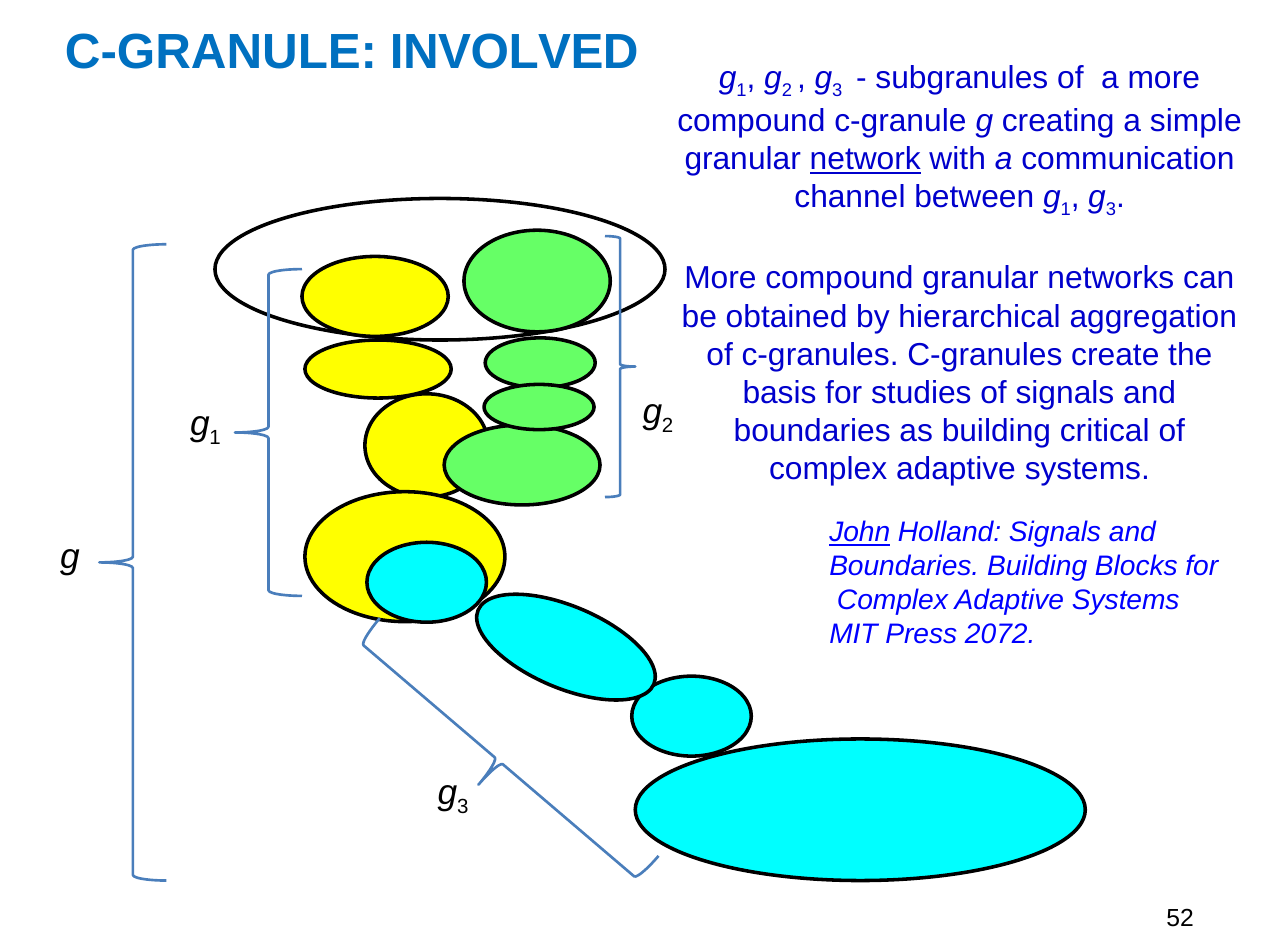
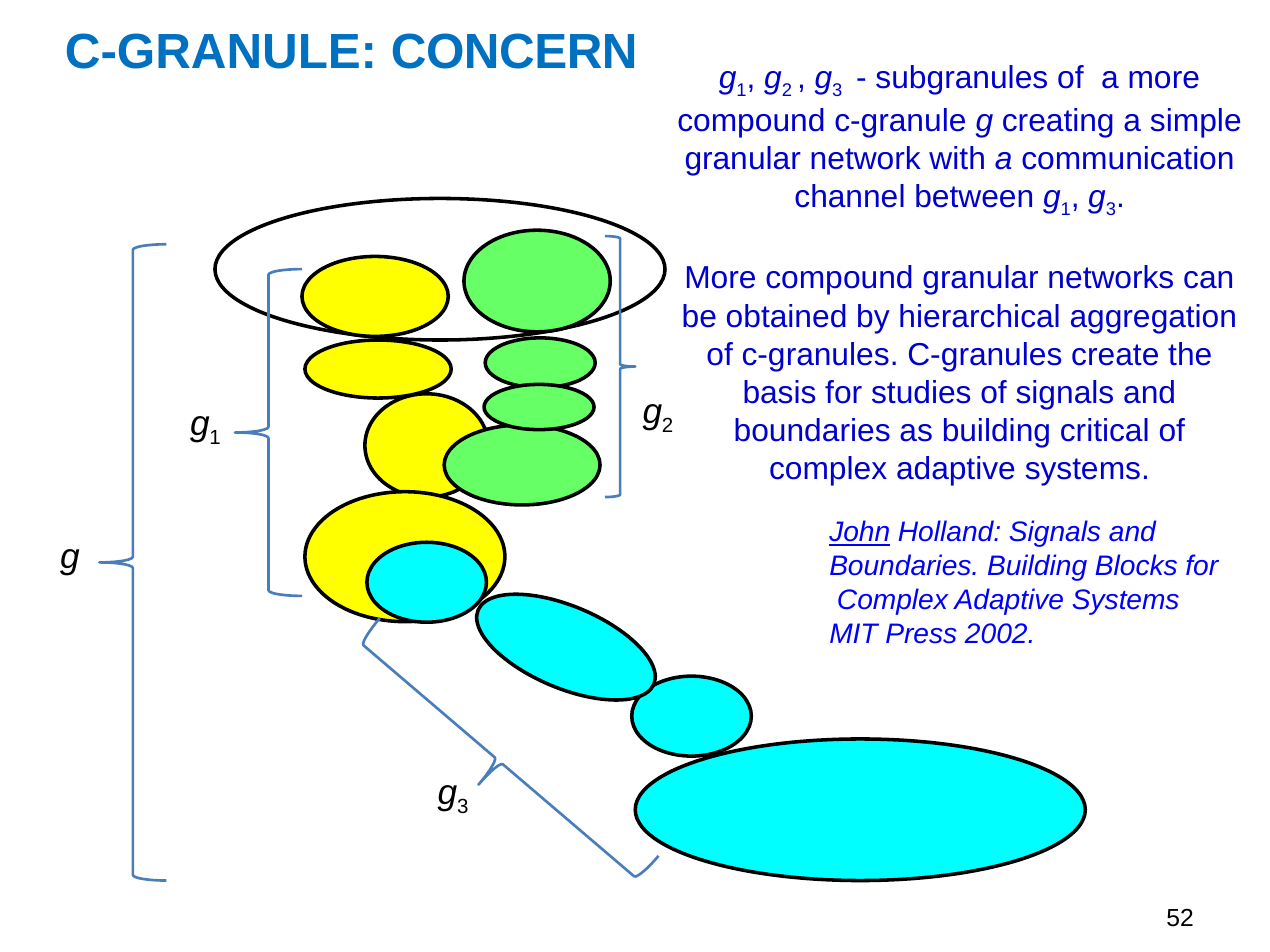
INVOLVED: INVOLVED -> CONCERN (514, 52)
network underline: present -> none (865, 159)
2072: 2072 -> 2002 (1000, 634)
